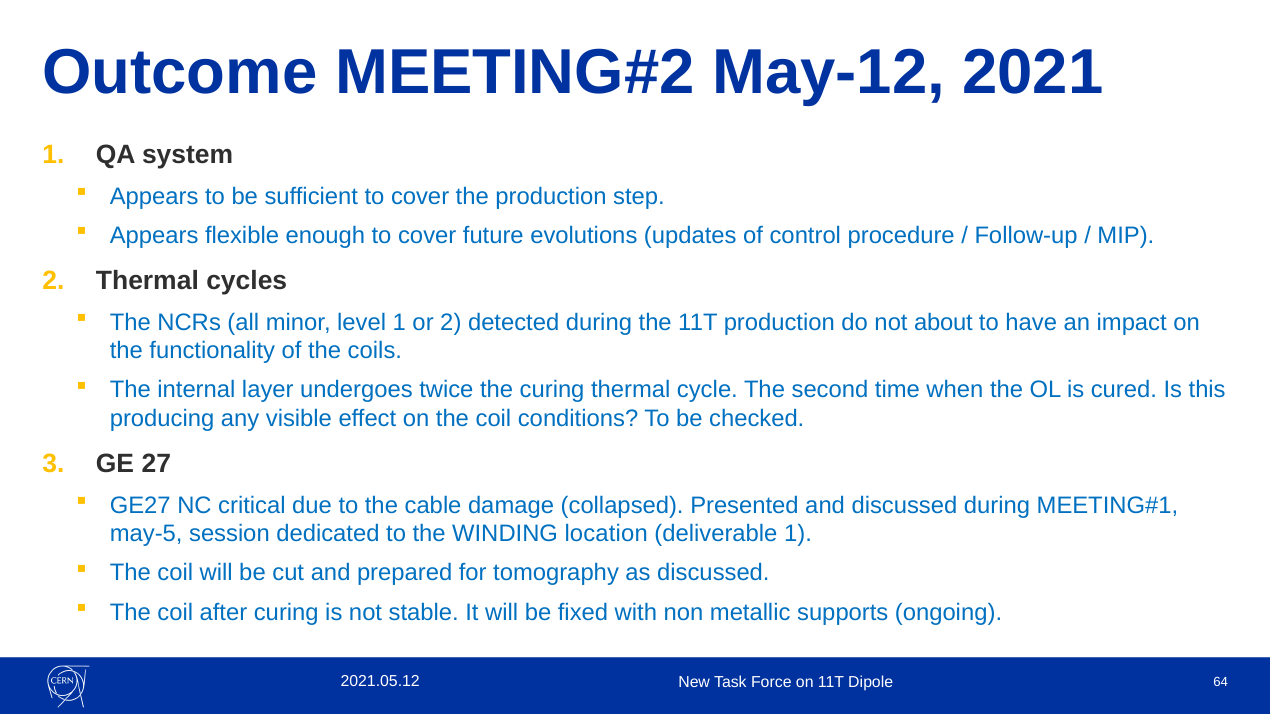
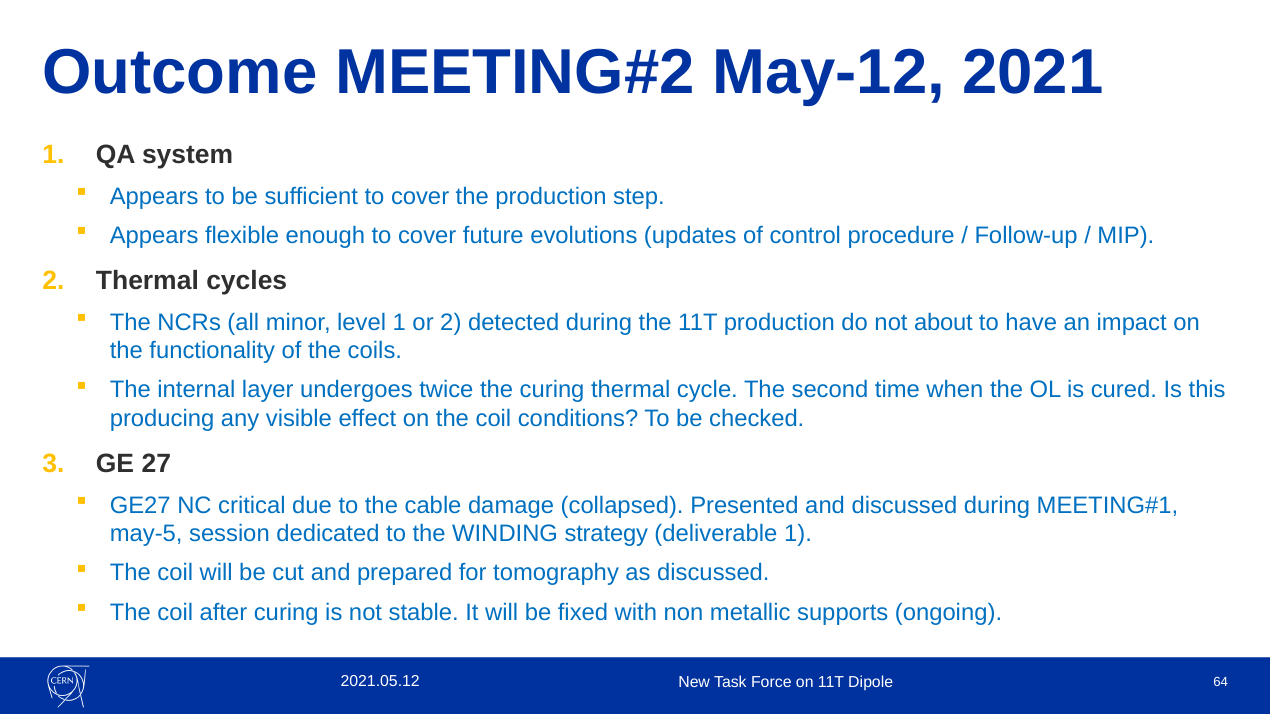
location: location -> strategy (606, 534)
